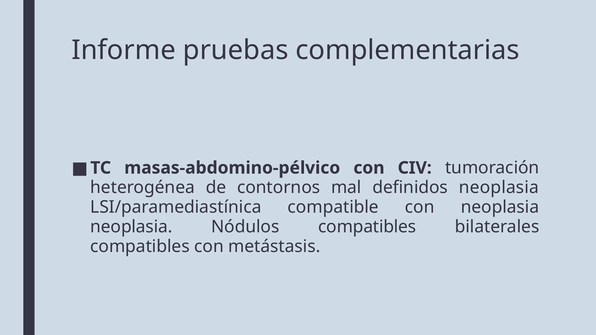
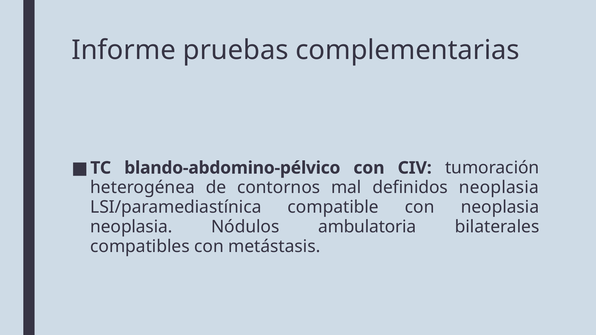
masas-abdomino-pélvico: masas-abdomino-pélvico -> blando-abdomino-pélvico (232, 168)
Nódulos compatibles: compatibles -> ambulatoria (367, 227)
